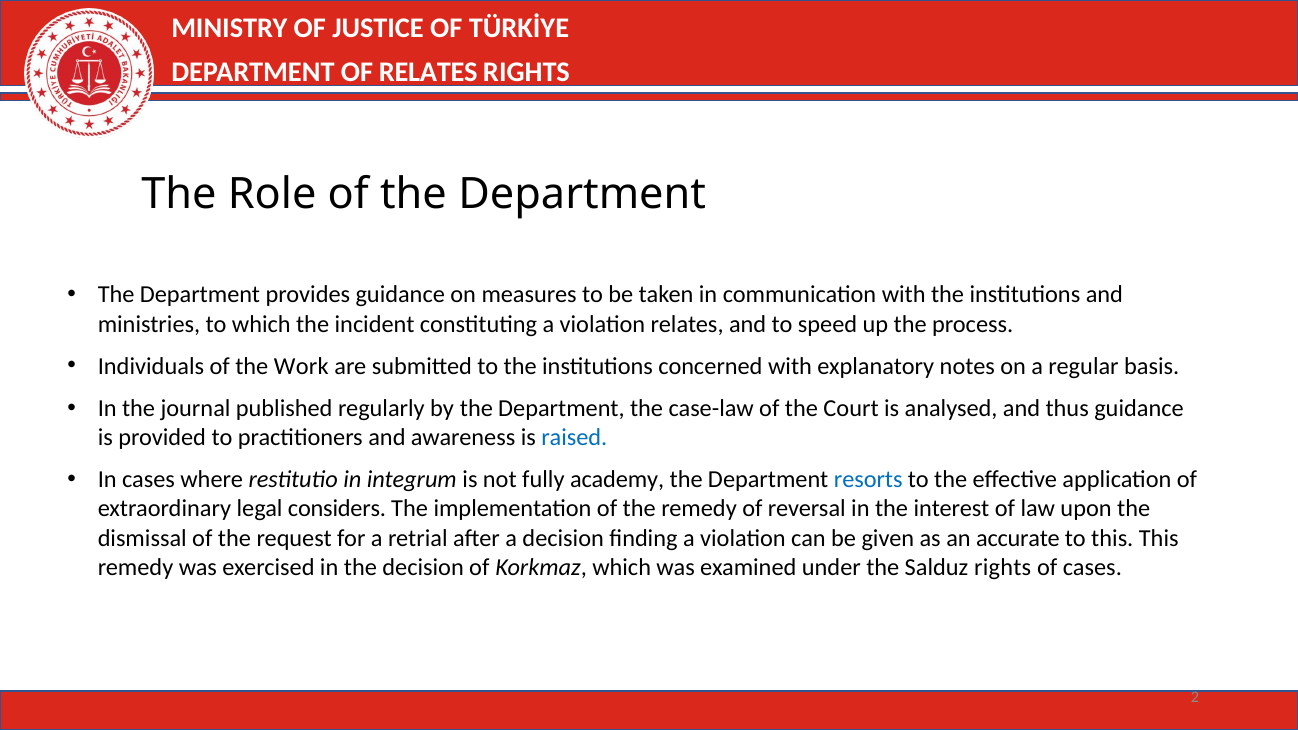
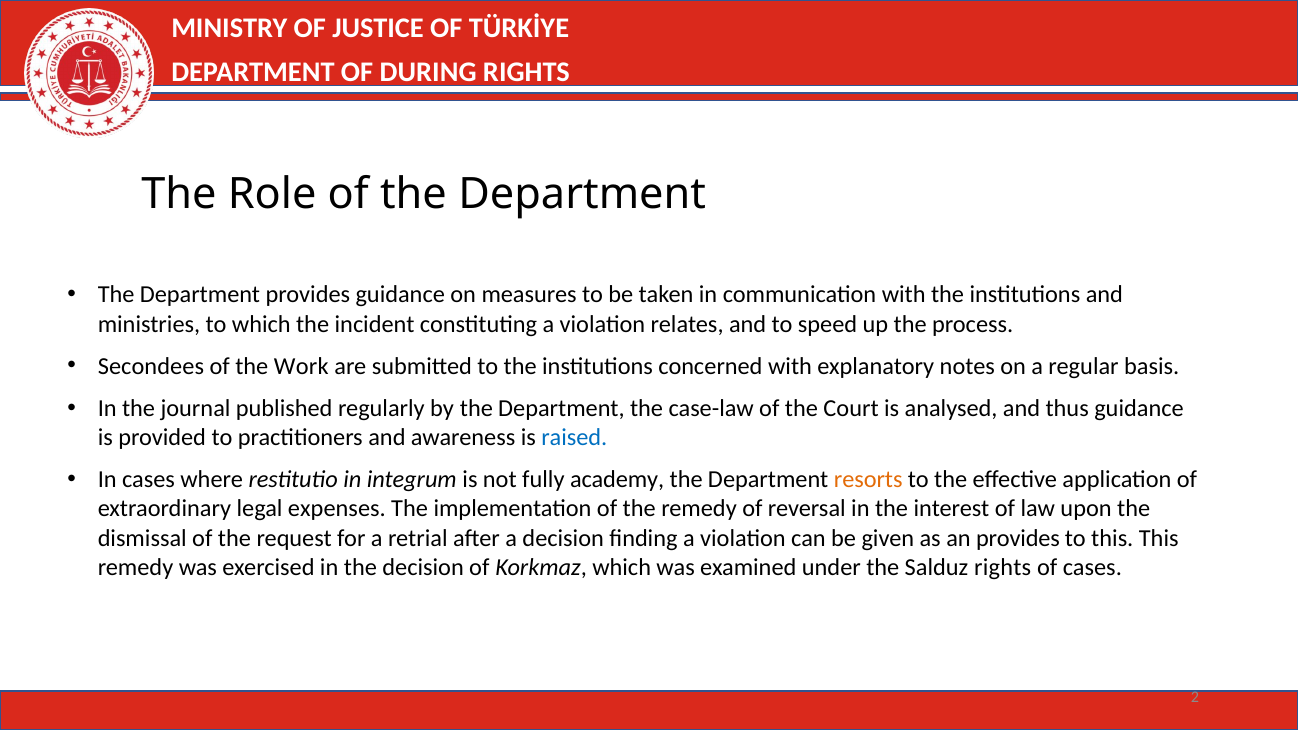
OF RELATES: RELATES -> DURING (428, 72)
Individuals: Individuals -> Secondees (151, 366)
resorts colour: blue -> orange (868, 480)
considers: considers -> expenses (337, 509)
an accurate: accurate -> provides (1018, 538)
